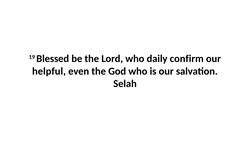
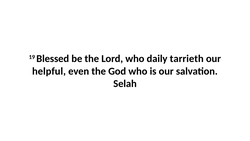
confirm: confirm -> tarrieth (187, 59)
